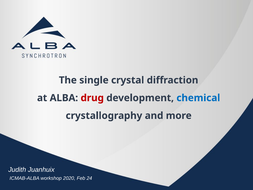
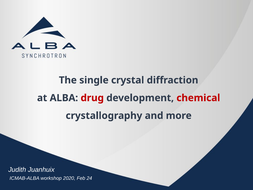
chemical colour: blue -> red (198, 98)
